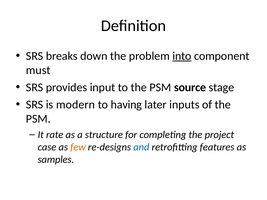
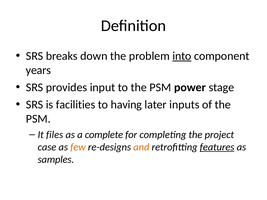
must: must -> years (38, 70)
source: source -> power (190, 87)
modern: modern -> facilities (76, 105)
rate: rate -> files (55, 135)
structure: structure -> complete (104, 135)
and colour: blue -> orange (141, 147)
features underline: none -> present (217, 147)
